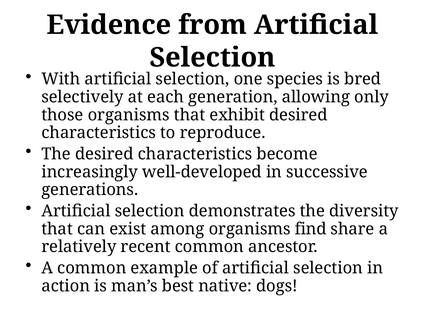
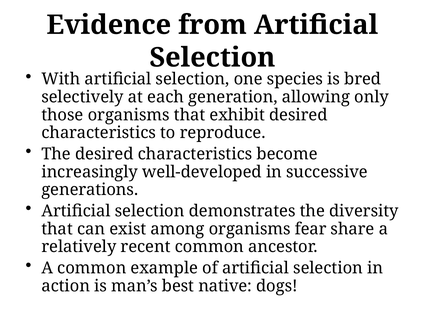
find: find -> fear (311, 229)
